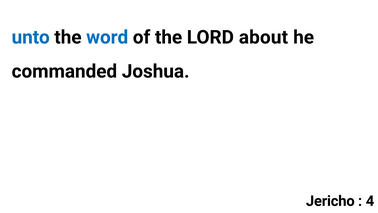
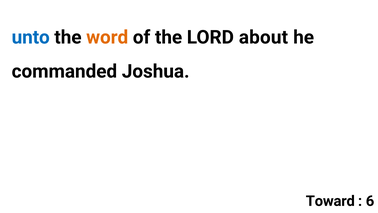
word colour: blue -> orange (107, 37)
Jericho: Jericho -> Toward (330, 201)
4: 4 -> 6 (370, 201)
